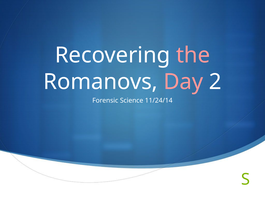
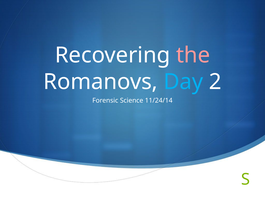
Day colour: pink -> light blue (183, 82)
